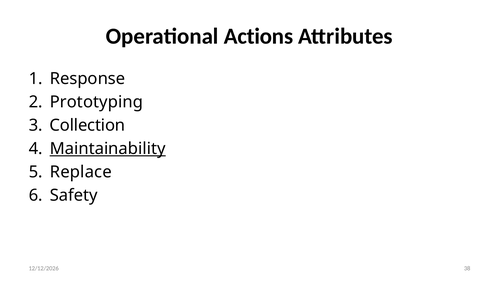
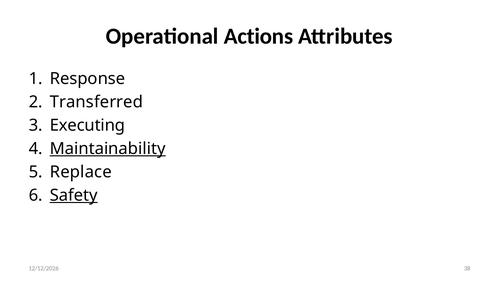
Prototyping: Prototyping -> Transferred (96, 102)
Collection: Collection -> Executing (87, 125)
Safety underline: none -> present (74, 195)
